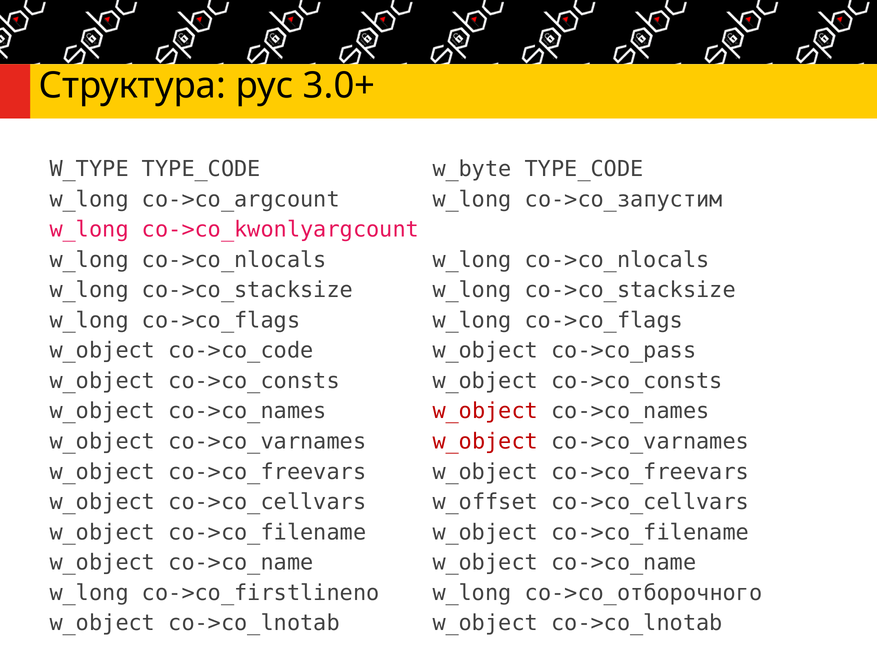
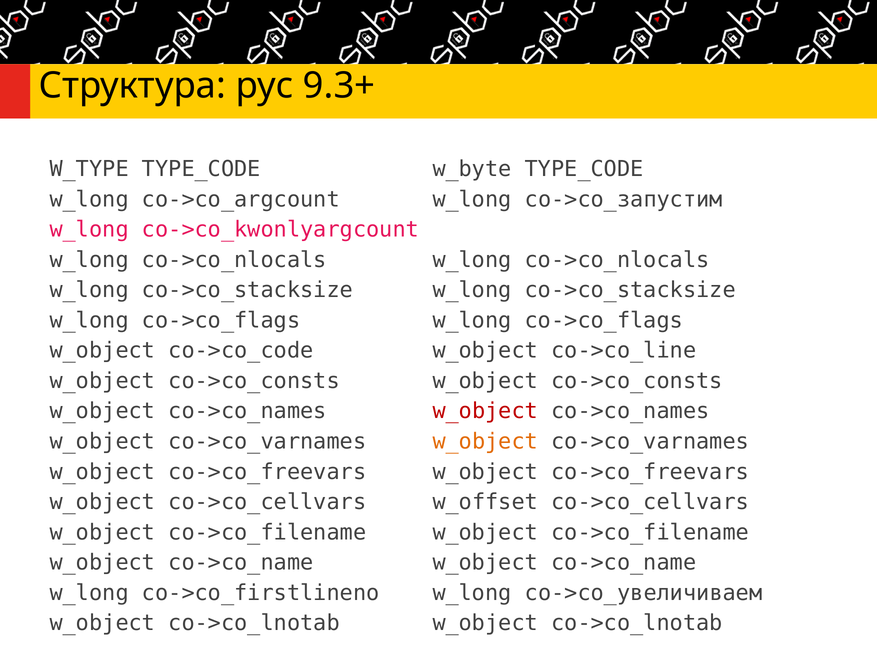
3.0+: 3.0+ -> 9.3+ (339, 86)
co->co_pass: co->co_pass -> co->co_line (624, 351)
w_object colour: red -> orange (485, 441)
co->co_отборочного: co->co_отборочного -> co->co_увеличиваем (644, 593)
